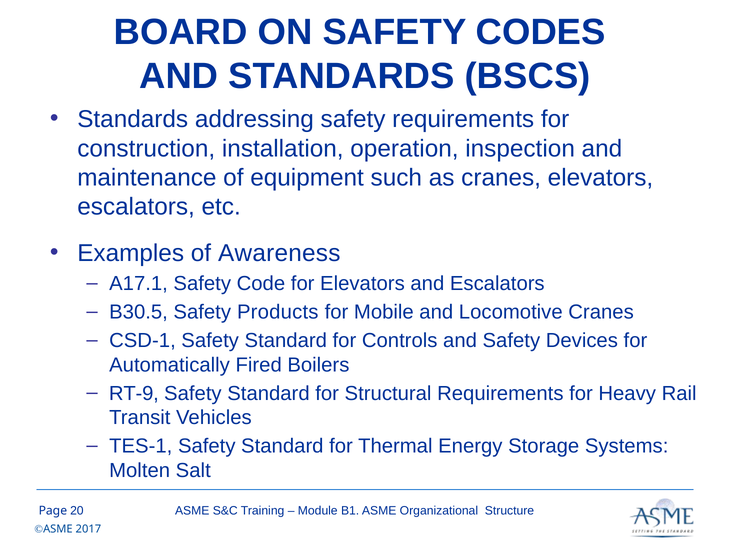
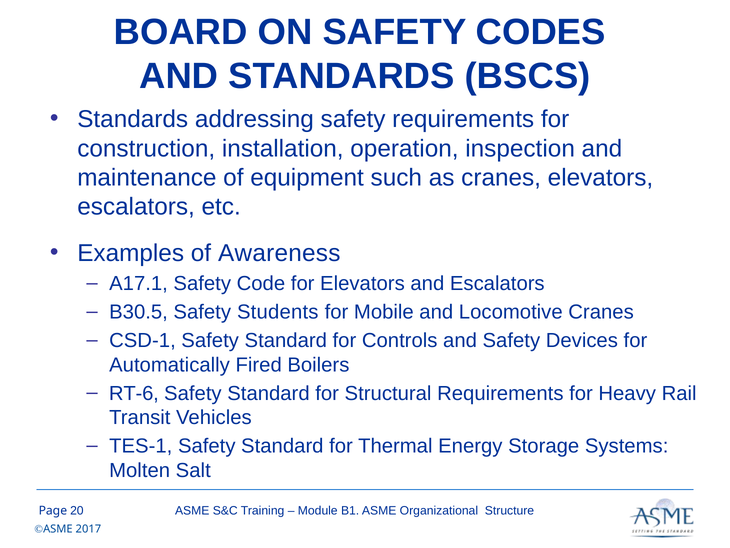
Products: Products -> Students (278, 312)
RT-9: RT-9 -> RT-6 (134, 393)
